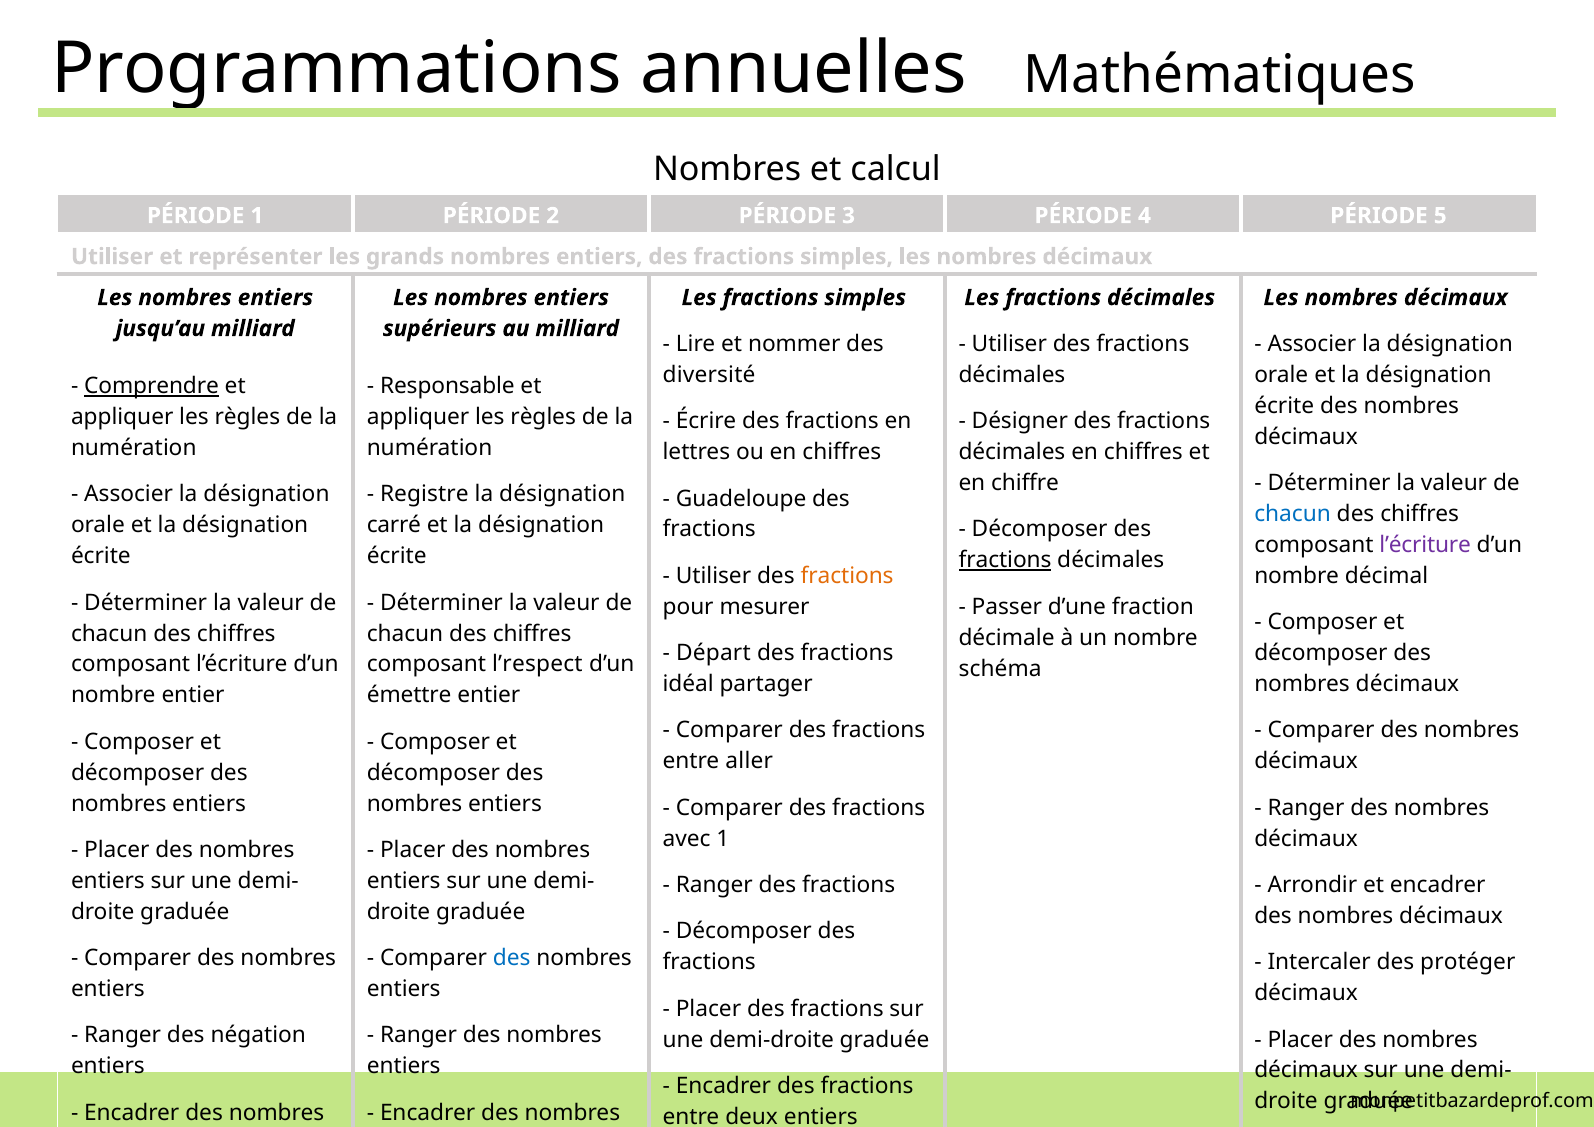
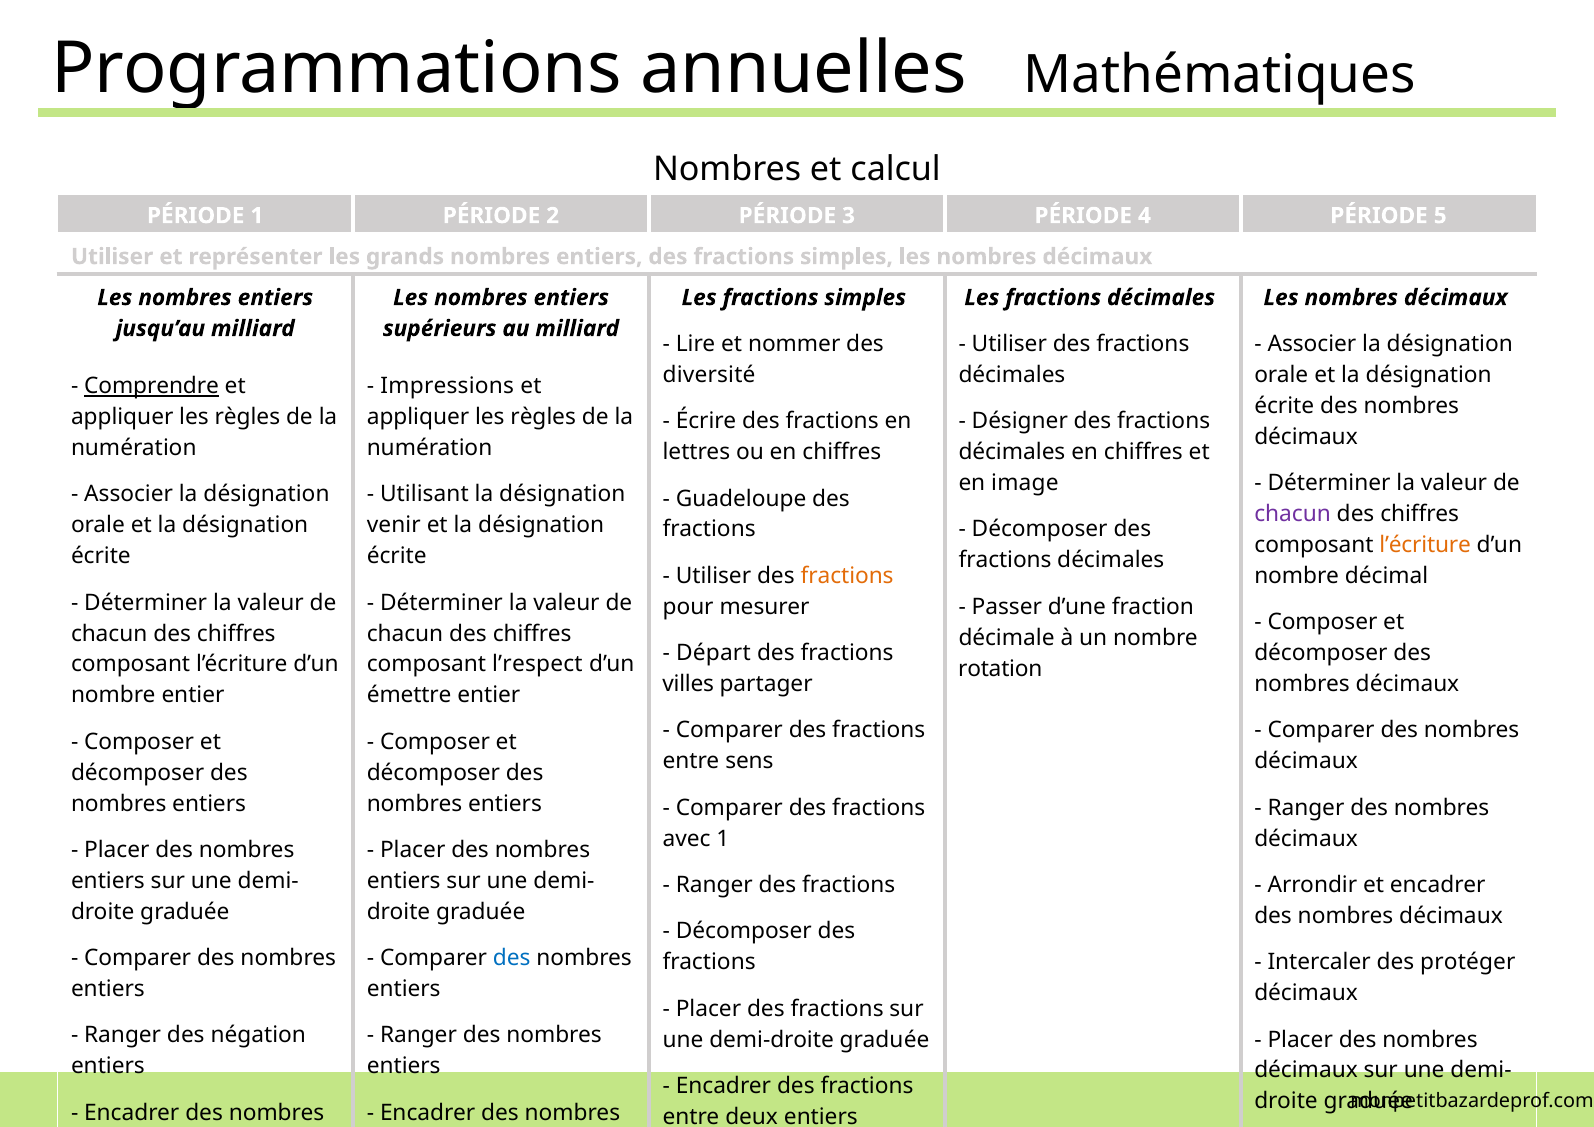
Responsable: Responsable -> Impressions (447, 386)
chiffre: chiffre -> image (1025, 483)
Registre: Registre -> Utilisant (424, 495)
chacun colour: blue -> purple (1293, 514)
carré: carré -> venir (394, 525)
l’écriture colour: purple -> orange (1425, 545)
fractions underline: present -> none (1005, 560)
schéma: schéma -> rotation (1000, 669)
idéal: idéal -> villes (688, 684)
aller: aller -> sens (749, 761)
